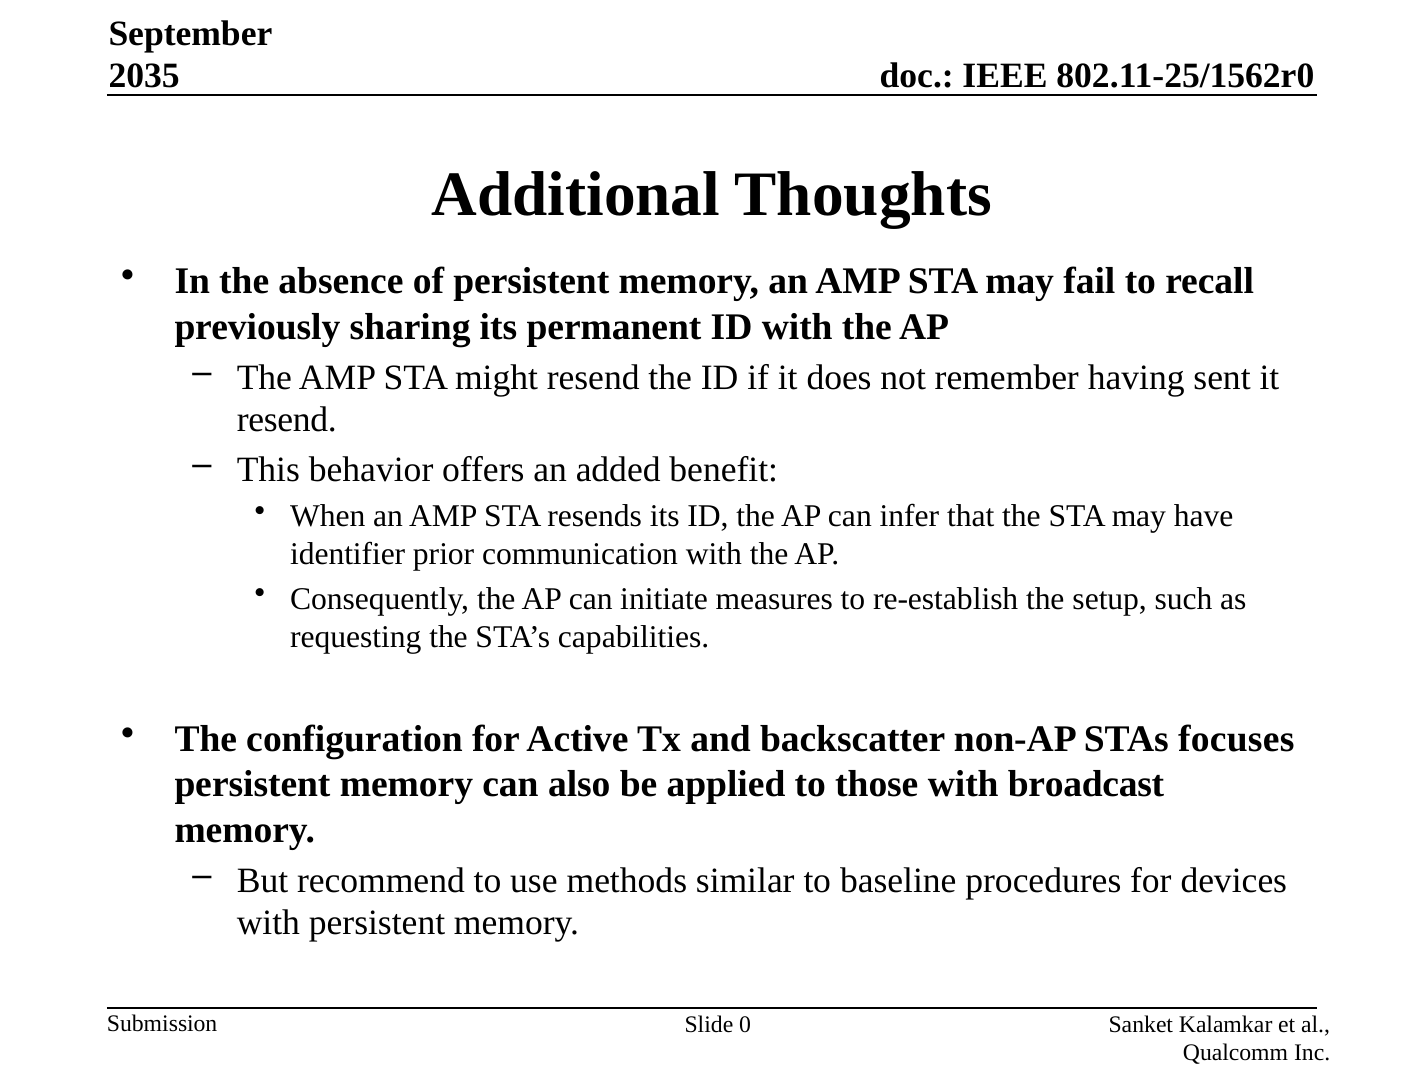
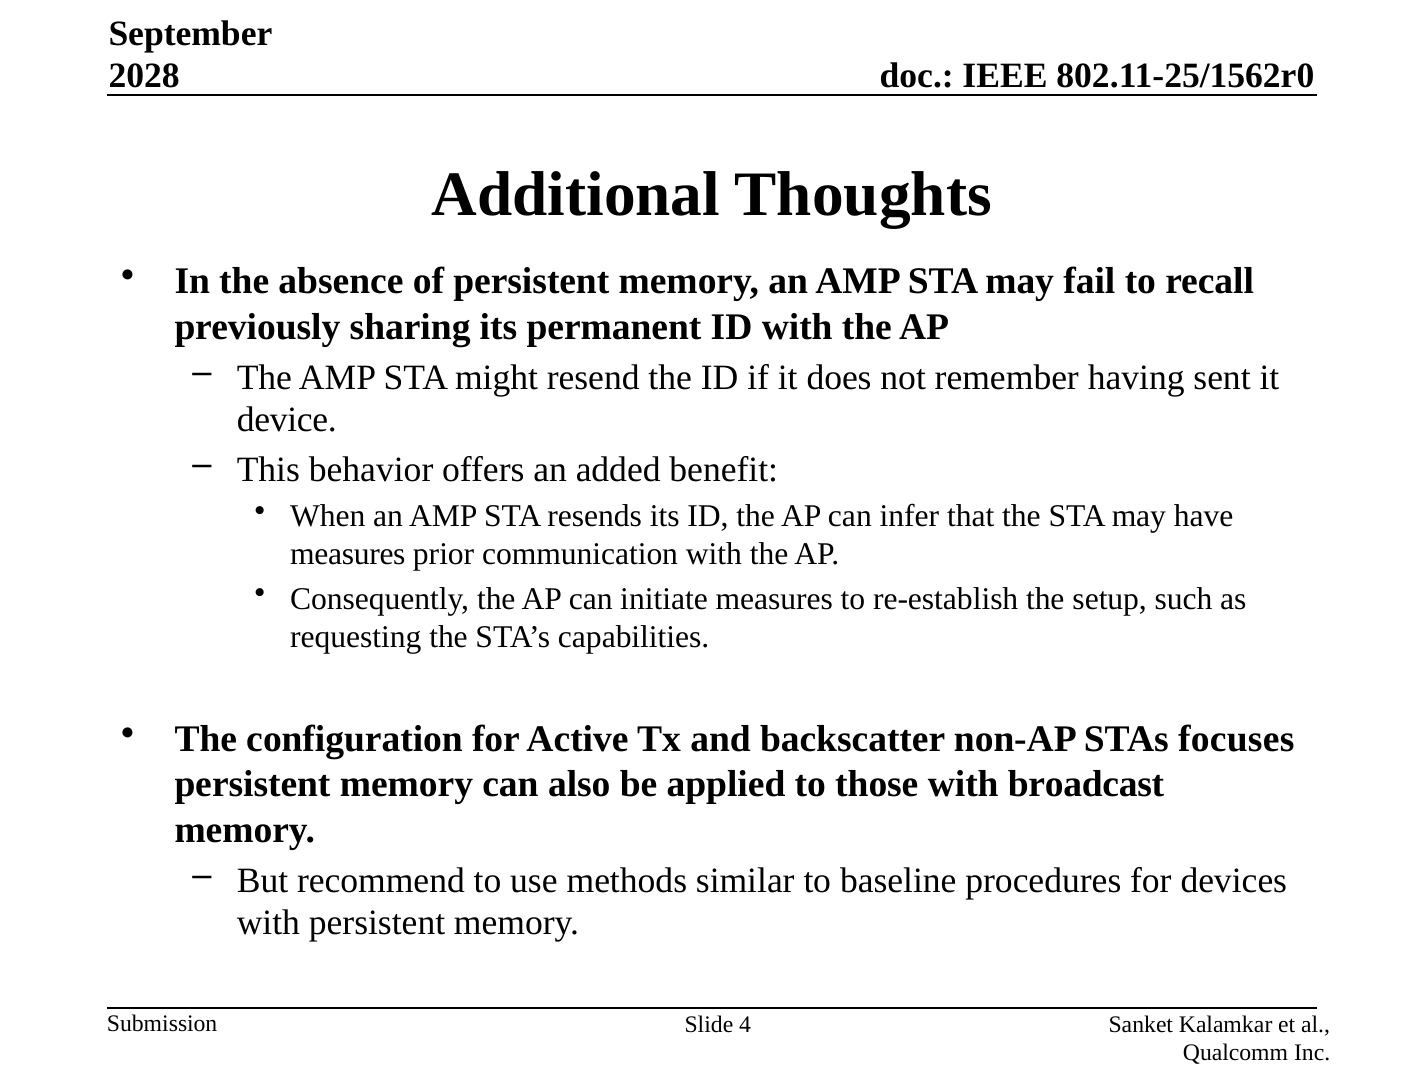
2035: 2035 -> 2028 (144, 76)
resend: resend -> device (287, 420)
identifier: identifier -> measures (348, 554)
0: 0 -> 4 (745, 1024)
